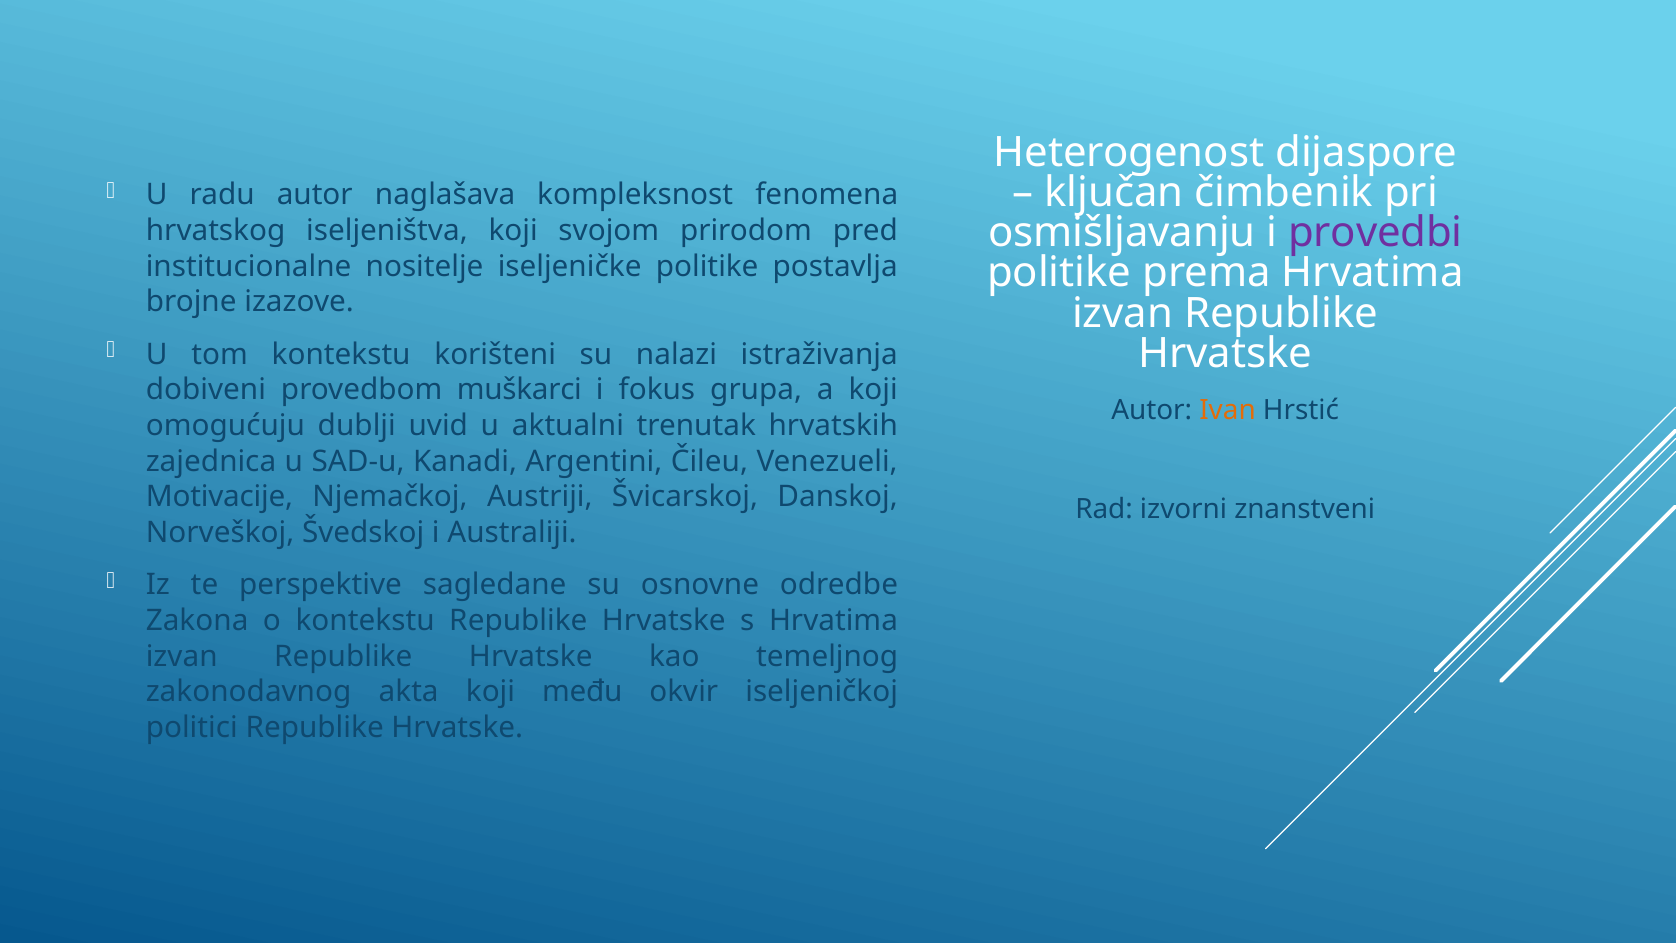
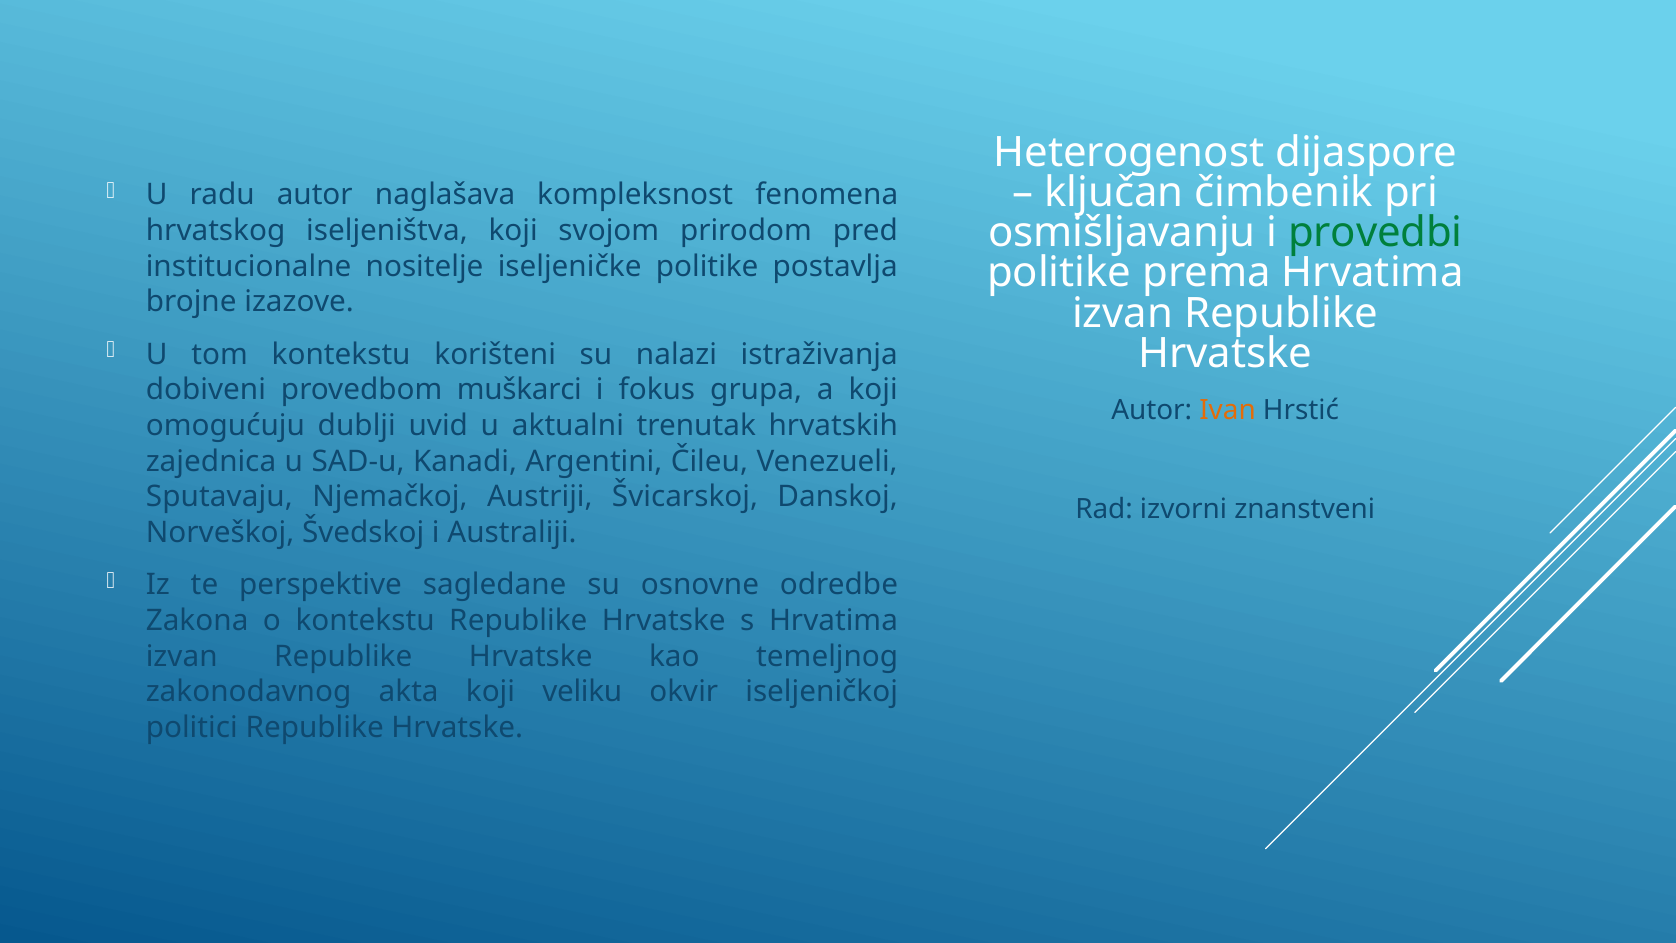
provedbi colour: purple -> green (1375, 233)
Motivacije: Motivacije -> Sputavaju (219, 497)
među: među -> veliku (582, 692)
